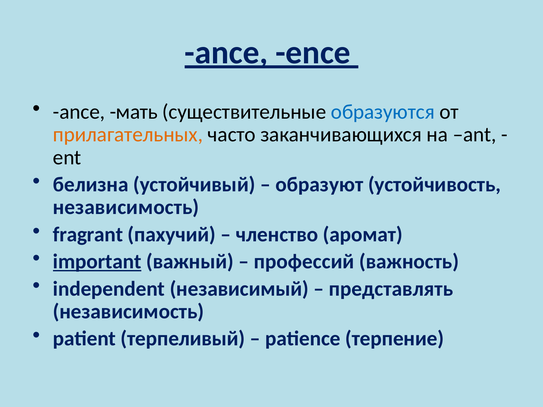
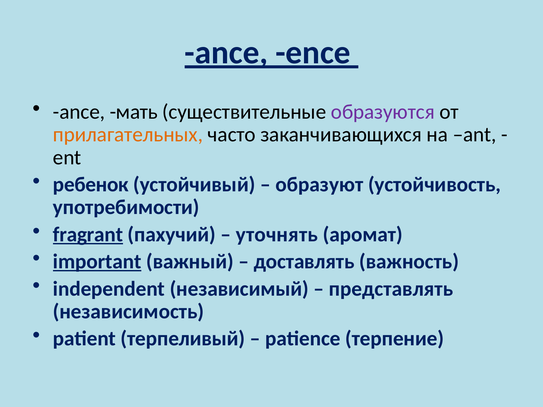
образуются colour: blue -> purple (383, 112)
белизна: белизна -> ребенок (91, 185)
независимость: независимость -> употребимости (126, 207)
fragrant underline: none -> present (88, 235)
членство: членство -> уточнять (277, 235)
профессий: профессий -> доставлять (304, 262)
